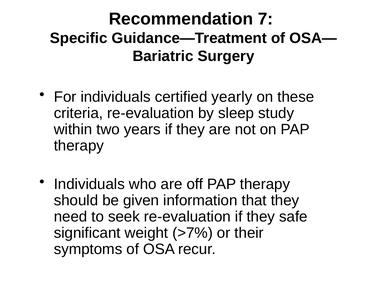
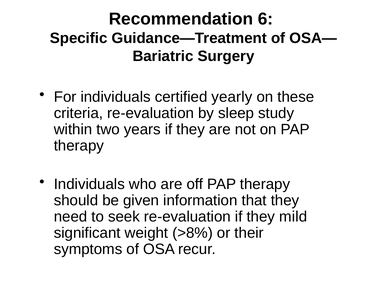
7: 7 -> 6 (266, 19)
safe: safe -> mild (293, 217)
>7%: >7% -> >8% (193, 233)
